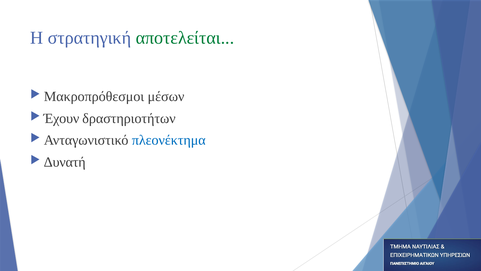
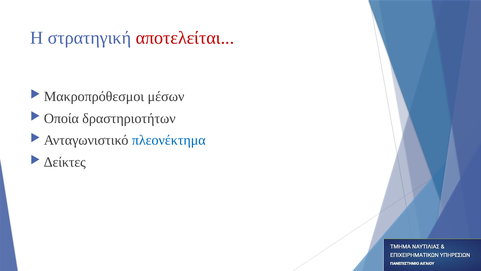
αποτελείται colour: green -> red (185, 38)
Έχουν: Έχουν -> Οποία (61, 118)
Δυνατή: Δυνατή -> Δείκτες (65, 162)
